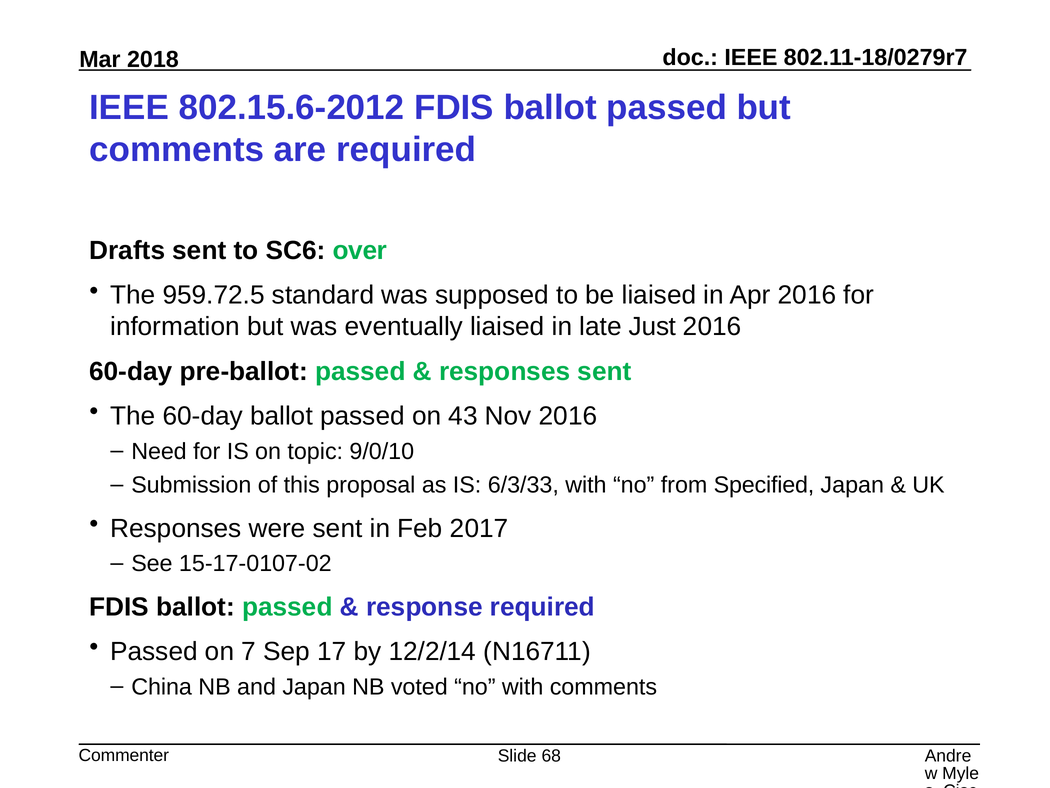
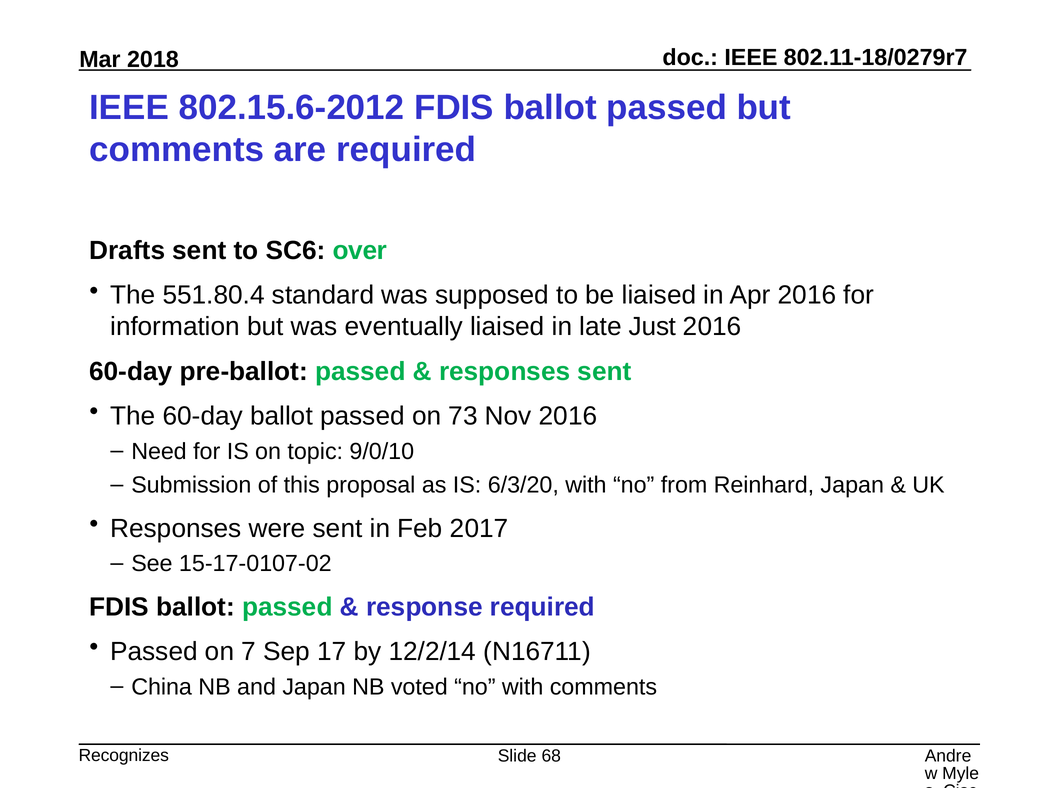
959.72.5: 959.72.5 -> 551.80.4 (214, 295)
43: 43 -> 73 (463, 416)
6/3/33: 6/3/33 -> 6/3/20 (523, 485)
Specified: Specified -> Reinhard (764, 485)
Commenter: Commenter -> Recognizes (124, 755)
